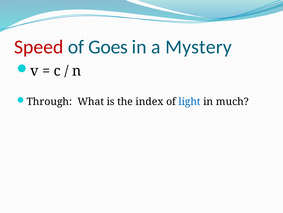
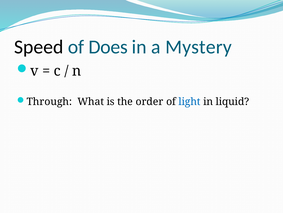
Speed colour: red -> black (39, 47)
Goes: Goes -> Does (108, 47)
index: index -> order (149, 101)
much: much -> liquid (232, 101)
